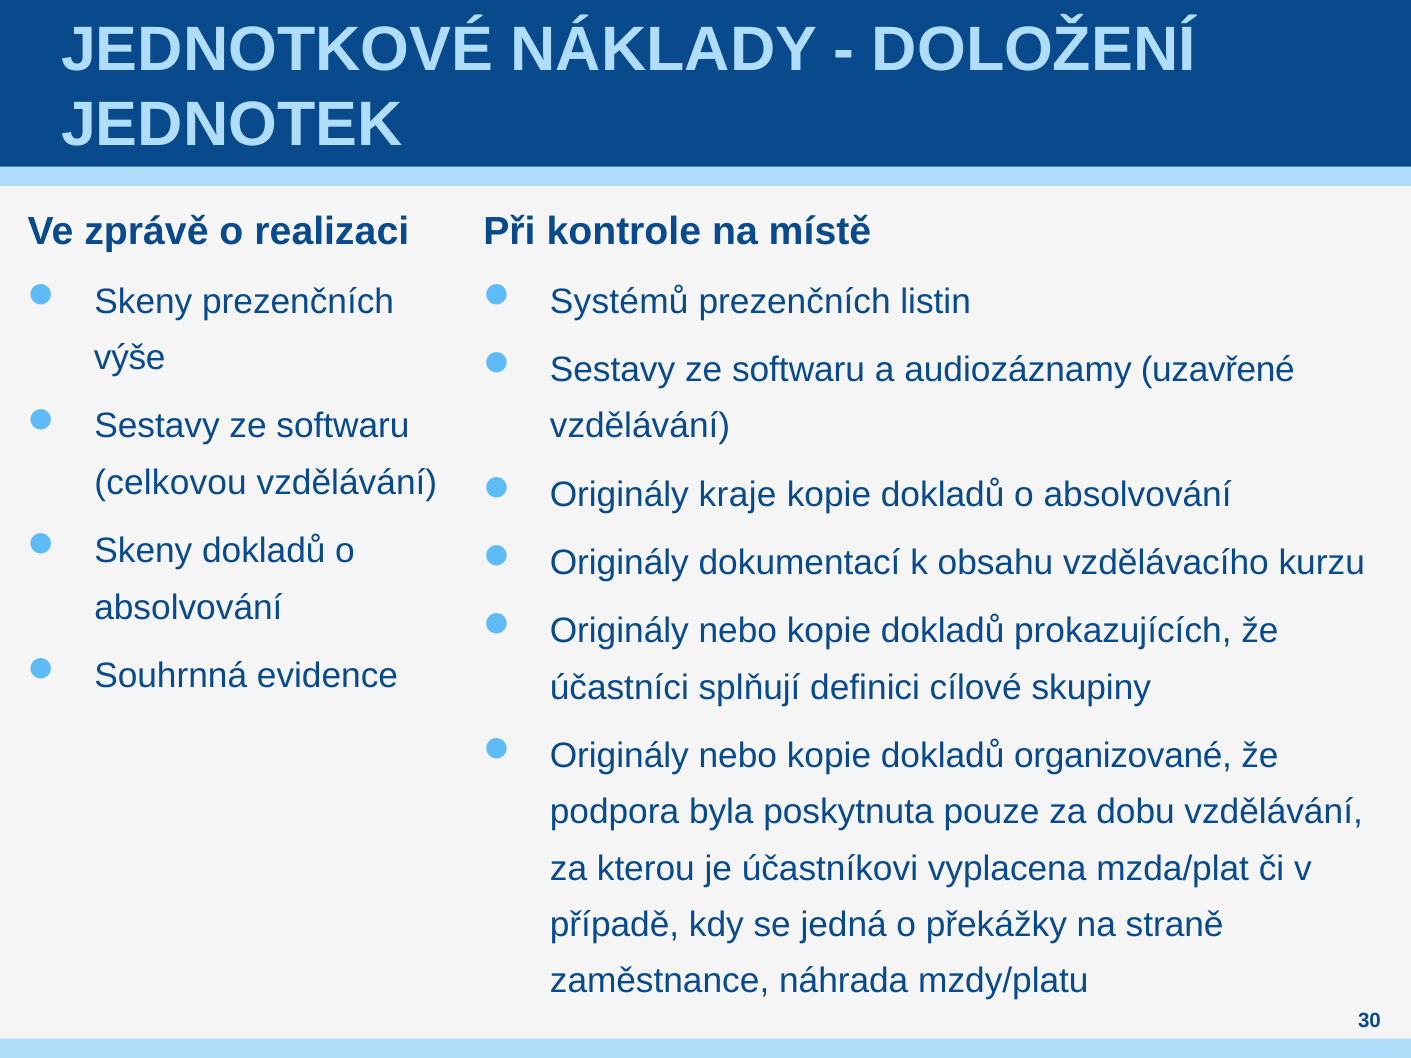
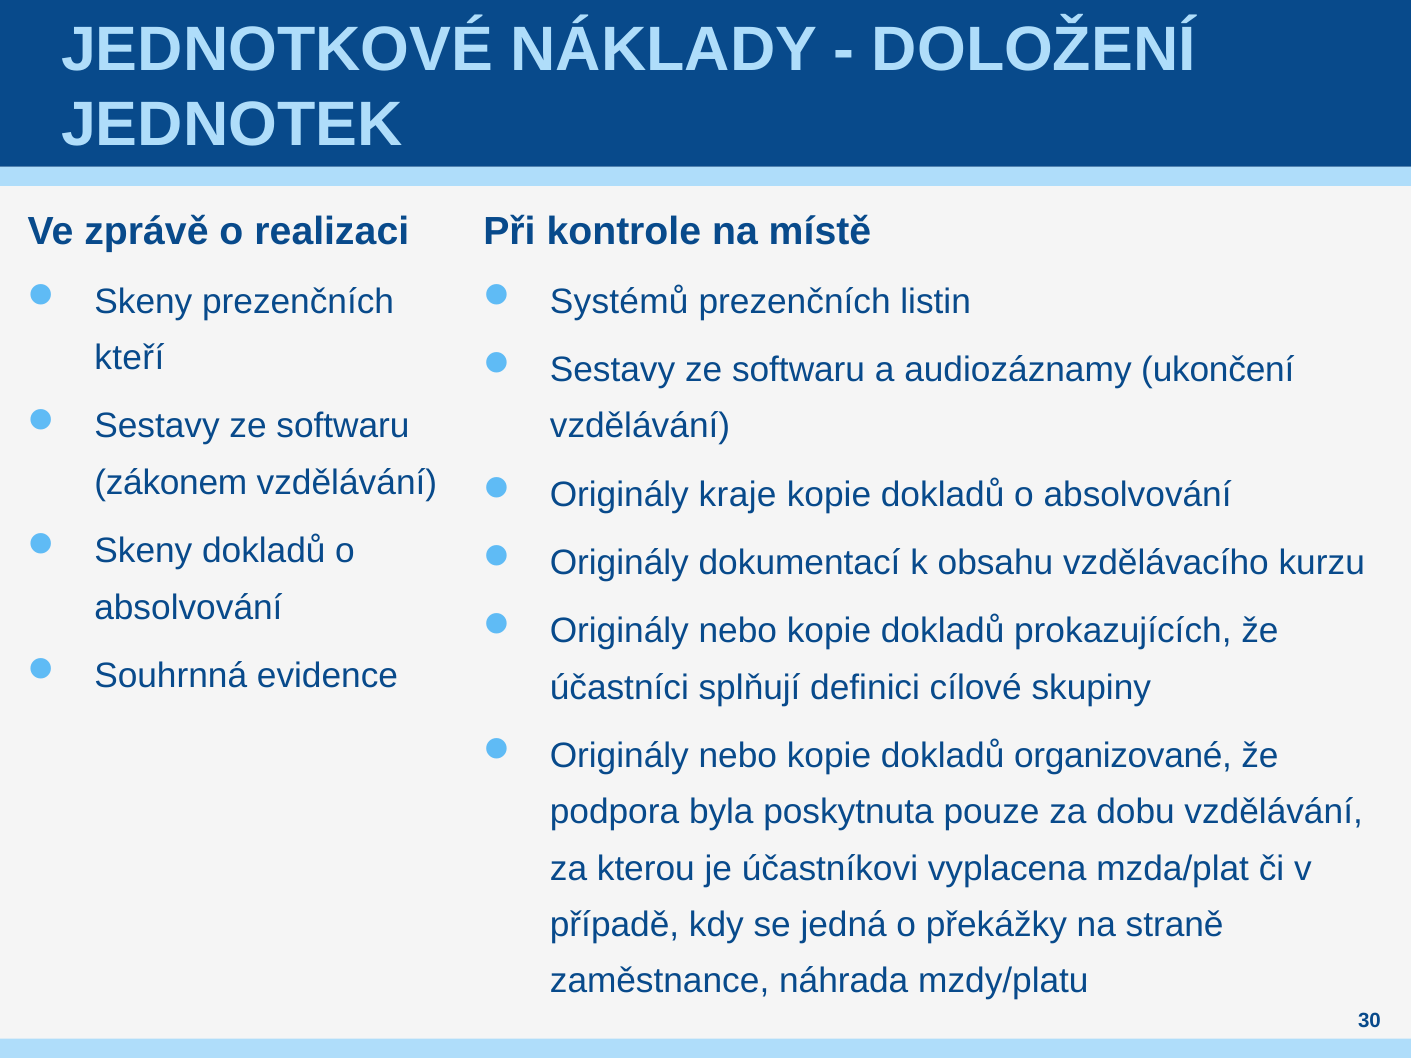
výše: výše -> kteří (129, 358)
uzavřené: uzavřené -> ukončení (1218, 370)
celkovou: celkovou -> zákonem (171, 483)
